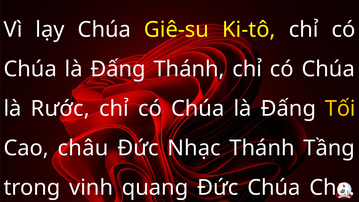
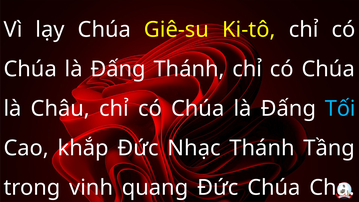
Rước: Rước -> Châu (60, 109)
Tối colour: yellow -> light blue (340, 109)
châu: châu -> khắp (83, 148)
